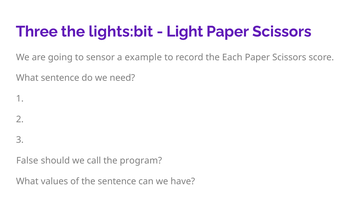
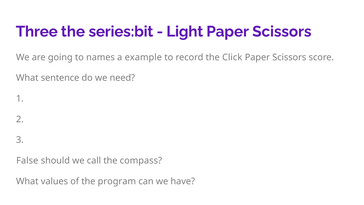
lights:bit: lights:bit -> series:bit (121, 32)
sensor: sensor -> names (100, 57)
Each: Each -> Click (232, 57)
program: program -> compass (141, 160)
the sentence: sentence -> program (117, 181)
